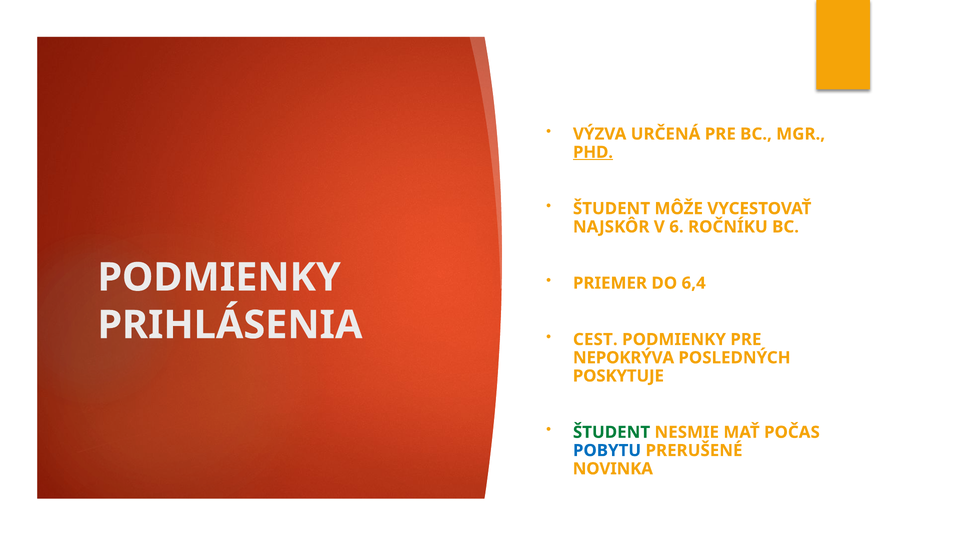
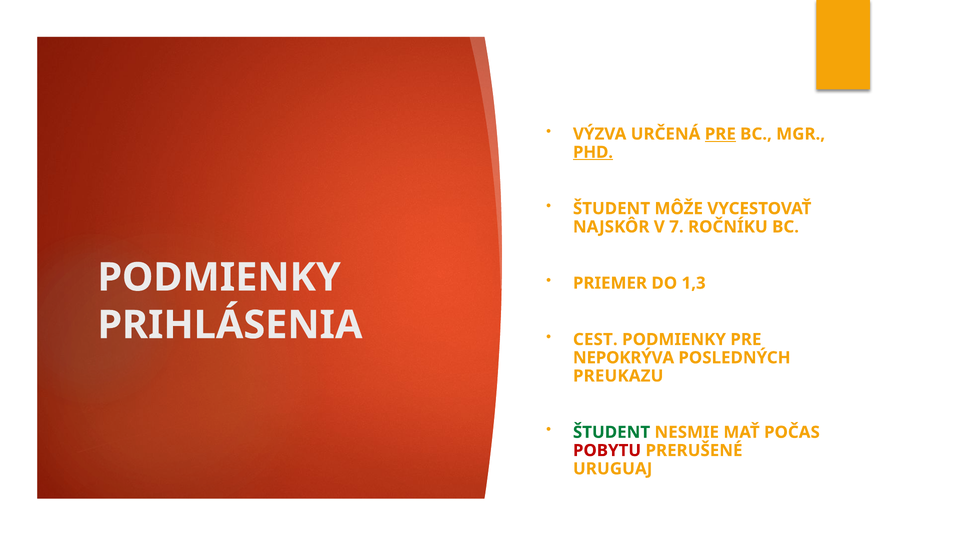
PRE underline: none -> present (720, 134)
6: 6 -> 7 (676, 227)
6,4: 6,4 -> 1,3 (694, 283)
POSKYTUJE: POSKYTUJE -> PREUKAZU (618, 376)
POBYTU colour: blue -> red (607, 451)
NOVINKA: NOVINKA -> URUGUAJ (613, 469)
